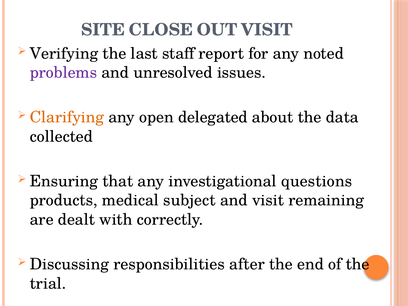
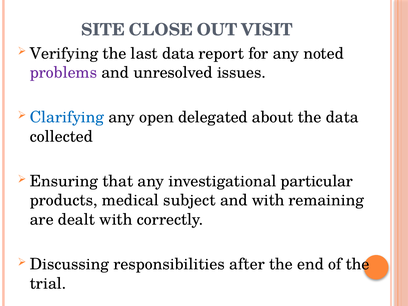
last staff: staff -> data (178, 53)
Clarifying colour: orange -> blue (67, 117)
questions: questions -> particular (317, 181)
and visit: visit -> with (268, 200)
